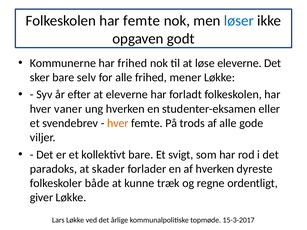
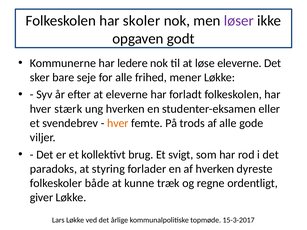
har femte: femte -> skoler (142, 21)
løser colour: blue -> purple (239, 21)
har frihed: frihed -> ledere (133, 63)
selv: selv -> seje (87, 78)
vaner: vaner -> stærk (68, 109)
kollektivt bare: bare -> brug (141, 155)
skader: skader -> styring (108, 169)
